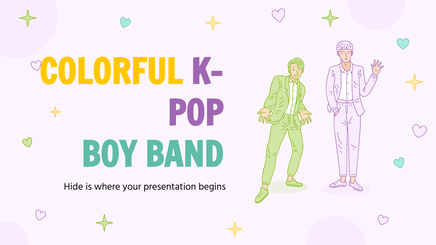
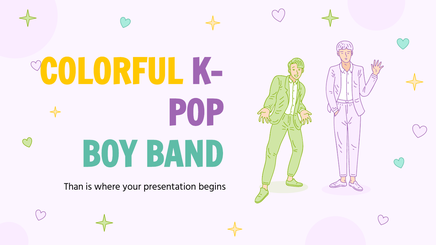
Hide: Hide -> Than (74, 187)
